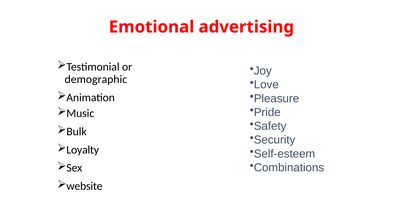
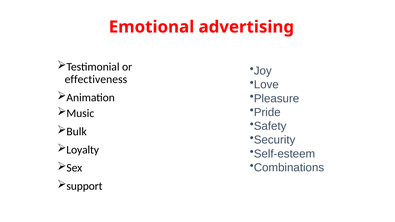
demographic: demographic -> effectiveness (96, 79)
website: website -> support (84, 186)
